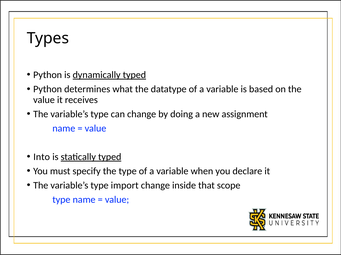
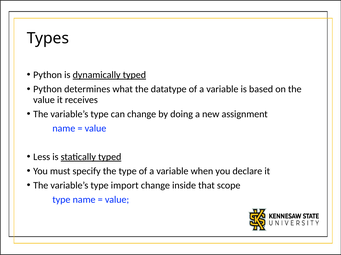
Into: Into -> Less (42, 157)
